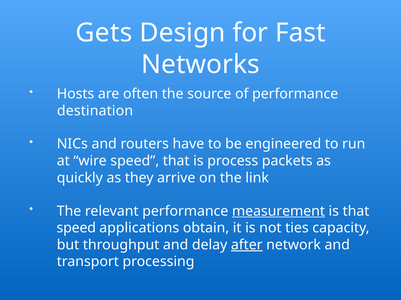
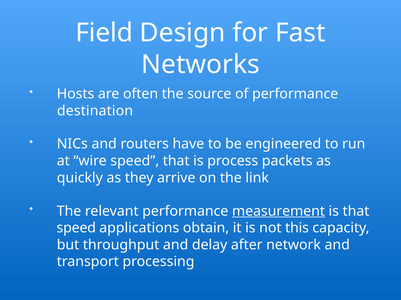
Gets: Gets -> Field (104, 33)
ties: ties -> this (297, 228)
after underline: present -> none (247, 245)
